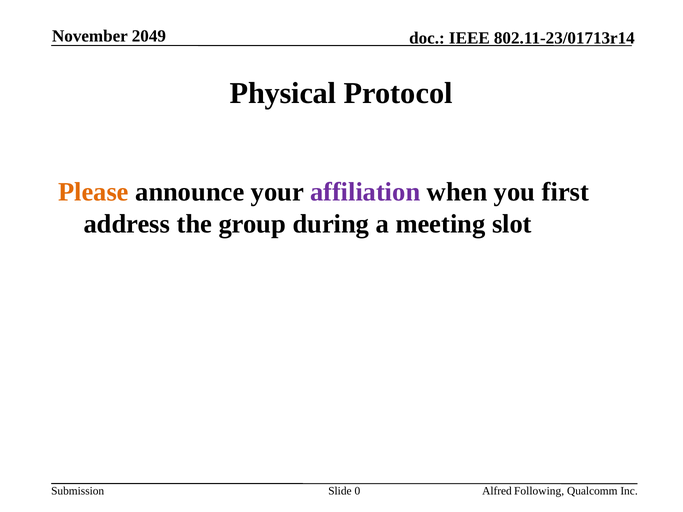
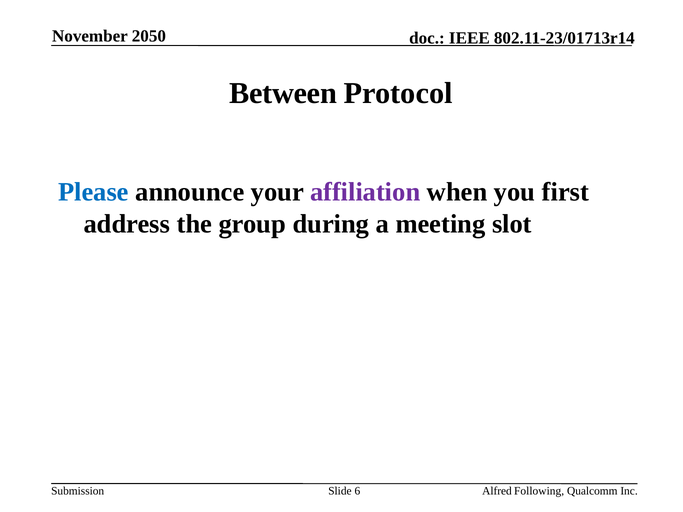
2049: 2049 -> 2050 (149, 36)
Physical: Physical -> Between (283, 93)
Please colour: orange -> blue (93, 192)
0: 0 -> 6 (357, 491)
